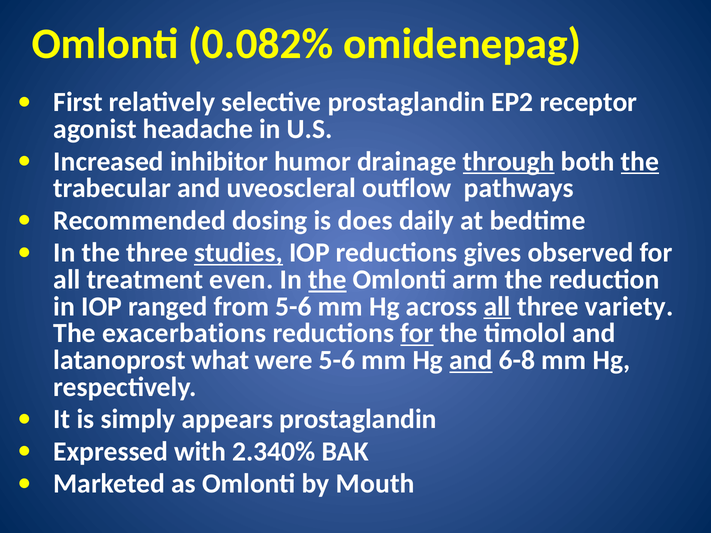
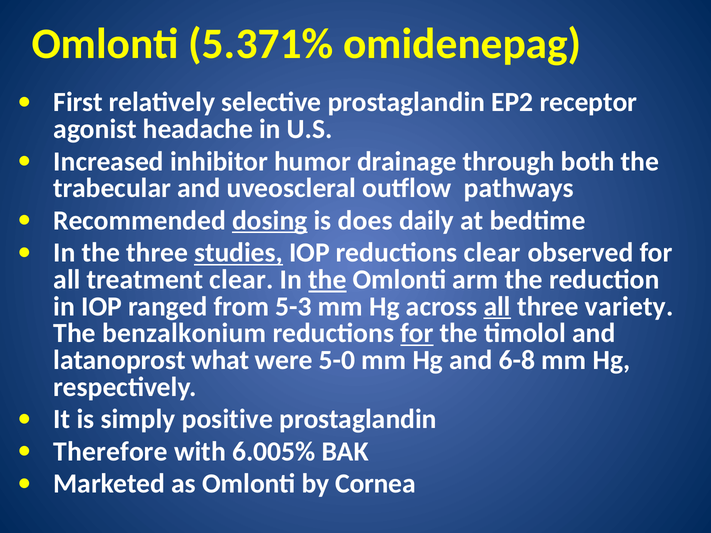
0.082%: 0.082% -> 5.371% (261, 44)
through underline: present -> none (509, 161)
the underline: present -> none (640, 161)
dosing underline: none -> present (270, 221)
reductions gives: gives -> clear (492, 253)
treatment even: even -> clear (241, 280)
from 5-6: 5-6 -> 5-3 (294, 307)
exacerbations: exacerbations -> benzalkonium (184, 334)
were 5-6: 5-6 -> 5-0 (337, 360)
and underline: present -> none (471, 360)
appears: appears -> positive (227, 420)
Expressed: Expressed -> Therefore (111, 452)
2.340%: 2.340% -> 6.005% (274, 452)
Mouth: Mouth -> Cornea (376, 484)
